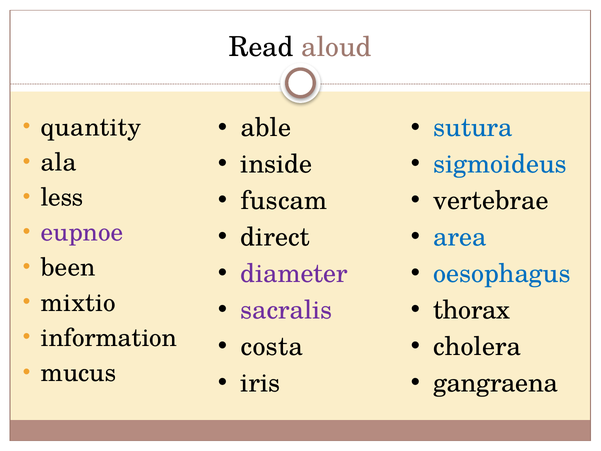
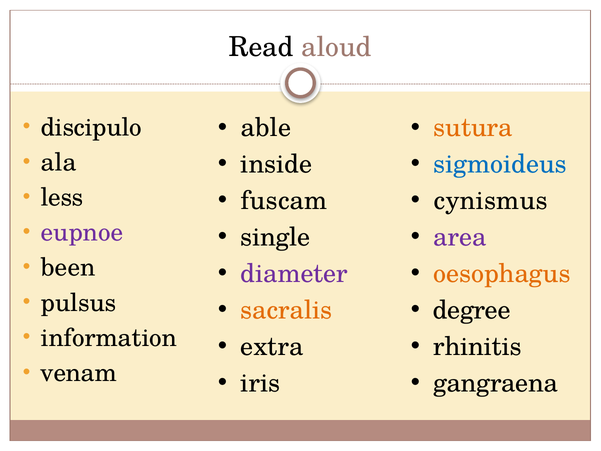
sutura colour: blue -> orange (473, 128)
quantity: quantity -> discipulo (91, 127)
vertebrae: vertebrae -> cynismus (491, 201)
direct: direct -> single (275, 237)
area colour: blue -> purple (460, 237)
oesophagus colour: blue -> orange (502, 274)
mixtio: mixtio -> pulsus (79, 303)
sacralis colour: purple -> orange (286, 310)
thorax: thorax -> degree (472, 310)
costa: costa -> extra (272, 346)
cholera: cholera -> rhinitis (477, 346)
mucus: mucus -> venam (79, 373)
